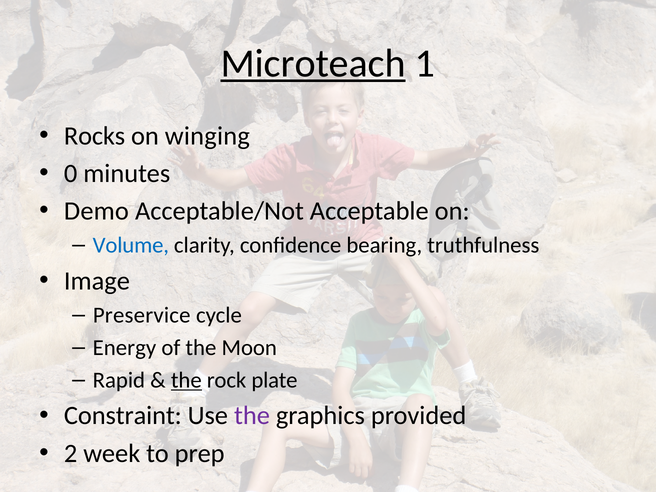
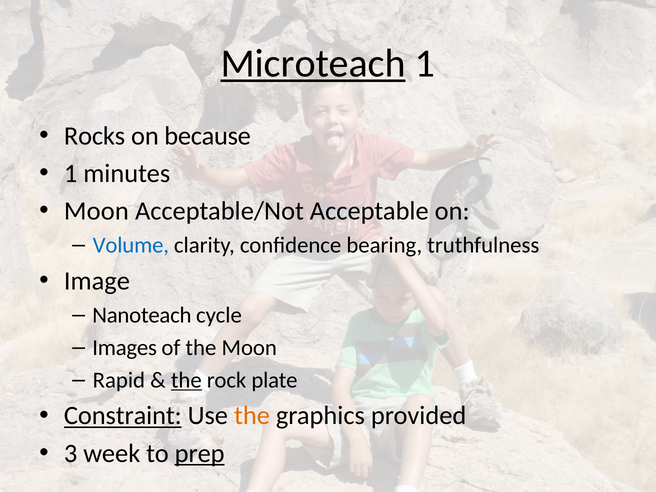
winging: winging -> because (208, 136)
0: 0 -> 1 (71, 173)
Demo: Demo -> Moon (96, 211)
Preservice: Preservice -> Nanoteach (142, 315)
Energy: Energy -> Images (125, 348)
Constraint underline: none -> present (123, 416)
the colour: purple -> orange (252, 416)
2: 2 -> 3 (71, 453)
prep underline: none -> present (200, 453)
